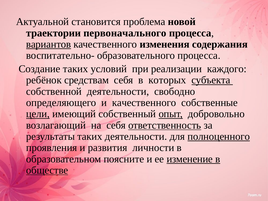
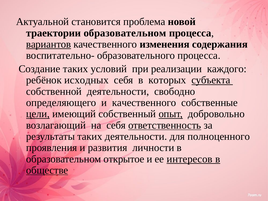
траектории первоначального: первоначального -> образовательном (125, 33)
средствам: средствам -> исходных (86, 80)
полноценного underline: present -> none (219, 136)
поясните: поясните -> открытое (124, 159)
изменение: изменение -> интересов (190, 159)
